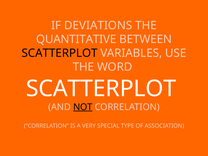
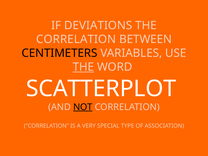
QUANTITATIVE: QUANTITATIVE -> CORRELATION (76, 39)
SCATTERPLOT: SCATTERPLOT -> CENTIMETERS (60, 53)
THE underline: none -> present (83, 67)
